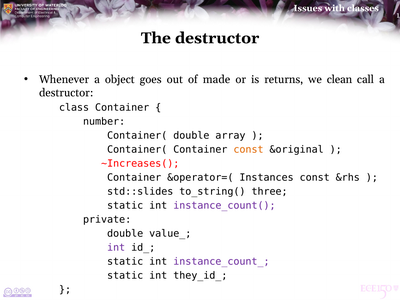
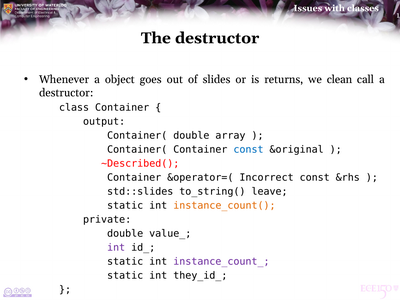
made: made -> slides (217, 79)
number: number -> output (104, 121)
const colour: orange -> blue (248, 149)
~Increases(: ~Increases( -> ~Described( (140, 163)
Instances: Instances -> Incorrect (267, 177)
three: three -> leave (270, 191)
instance_count( colour: purple -> orange (224, 205)
